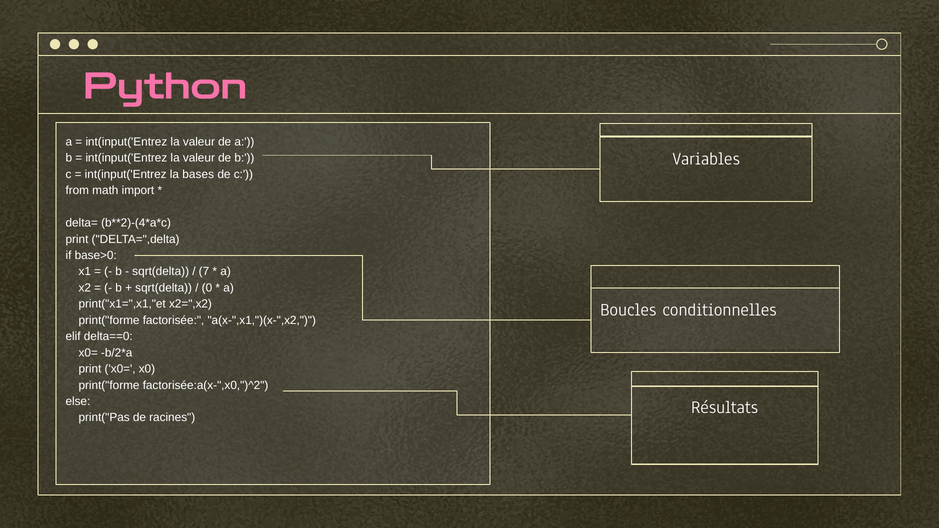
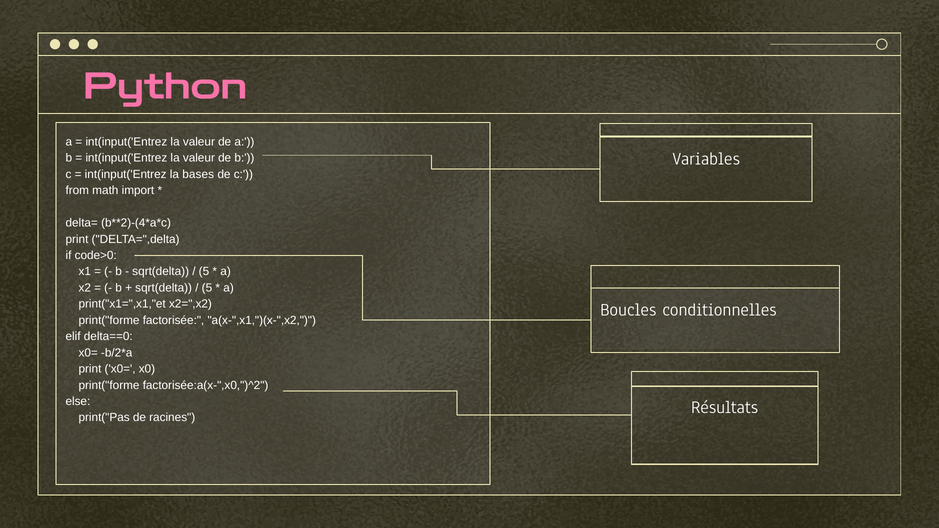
base>0: base>0 -> code>0 (96, 255)
7: 7 -> 5 (204, 272)
0: 0 -> 5 (207, 288)
